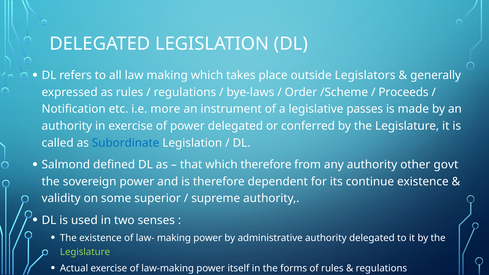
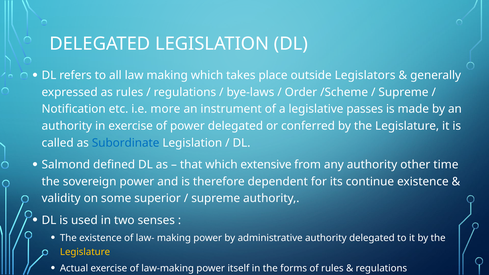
Proceeds: Proceeds -> Supreme (403, 92)
which therefore: therefore -> extensive (266, 165)
govt: govt -> time (446, 165)
Legislature colour: light green -> yellow (85, 252)
